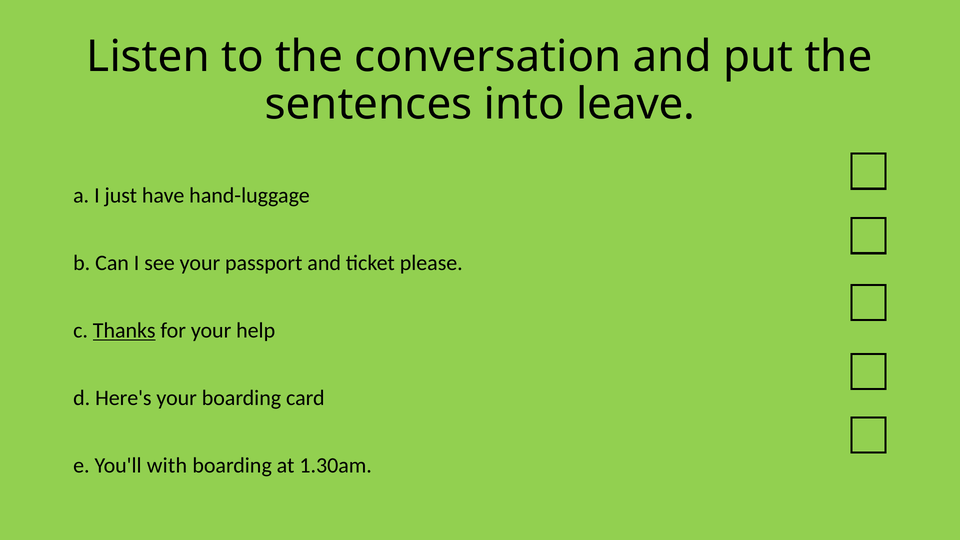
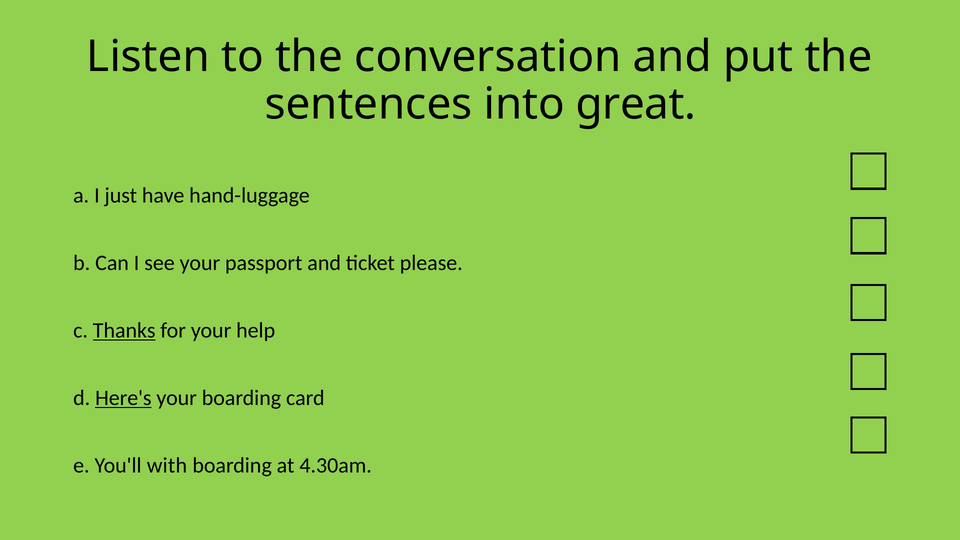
leave: leave -> great (636, 104)
Here's underline: none -> present (123, 398)
1.30am: 1.30am -> 4.30am (336, 465)
